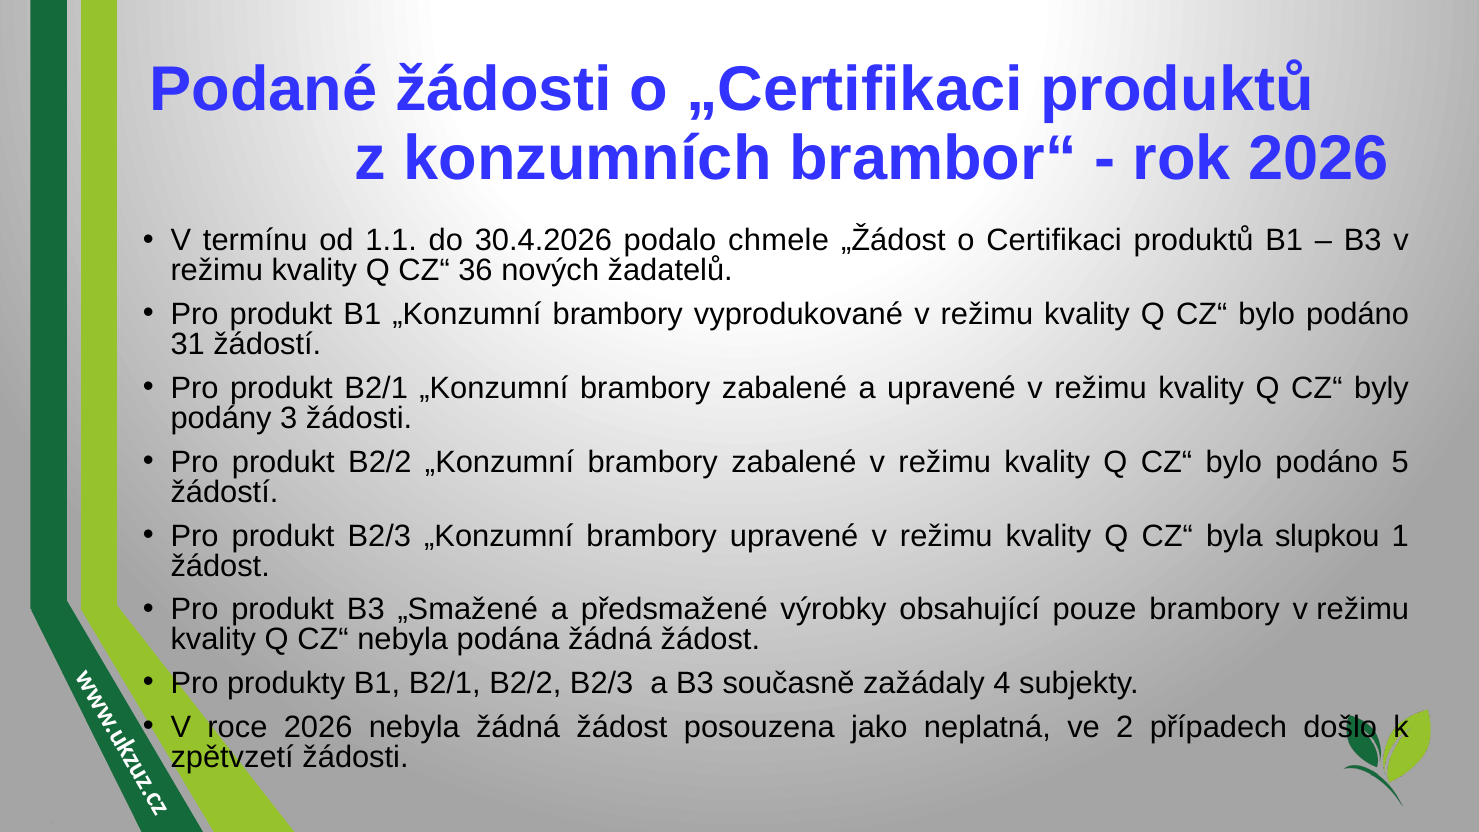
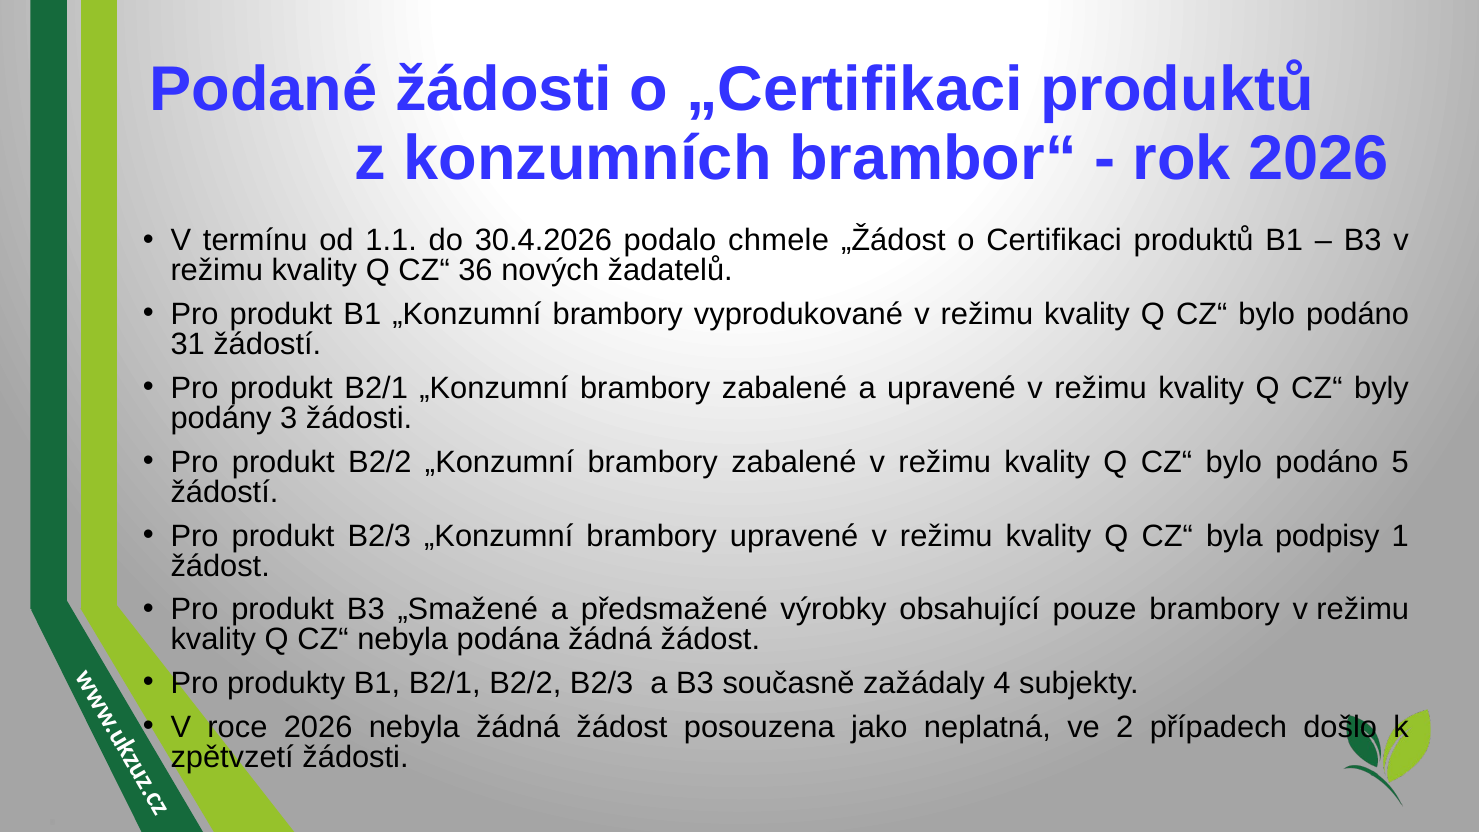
slupkou: slupkou -> podpisy (1327, 536)
